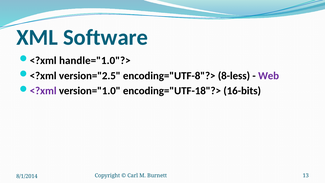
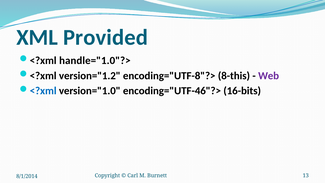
Software: Software -> Provided (105, 37)
version="2.5: version="2.5 -> version="1.2 (90, 76)
8-less: 8-less -> 8-this (234, 76)
<?xml colour: purple -> blue (43, 91)
encoding="UTF-18"?>: encoding="UTF-18"?> -> encoding="UTF-46"?> (172, 91)
